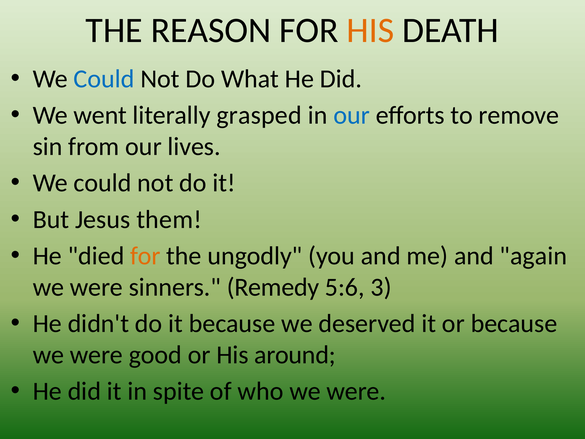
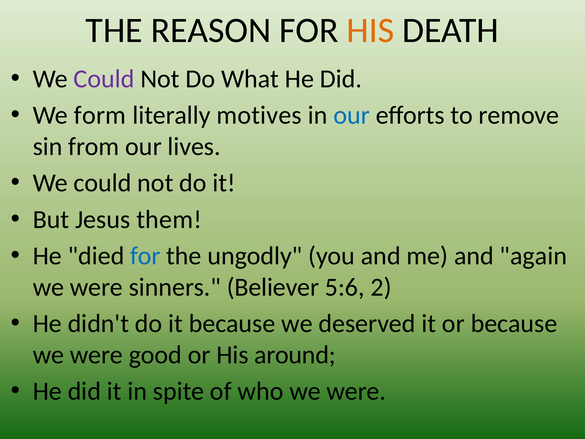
Could colour: blue -> purple (104, 79)
went: went -> form (100, 115)
grasped: grasped -> motives (259, 115)
for colour: orange -> blue (145, 256)
Remedy: Remedy -> Believer (273, 287)
3: 3 -> 2 (381, 287)
